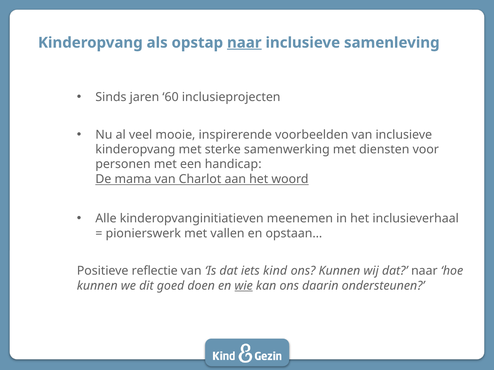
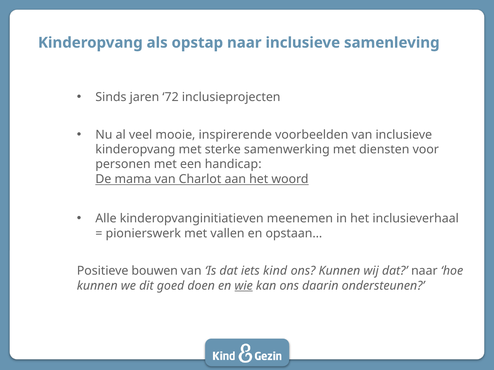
naar underline: present -> none (244, 43)
60: 60 -> 72 (171, 97)
reflectie: reflectie -> bouwen (155, 271)
